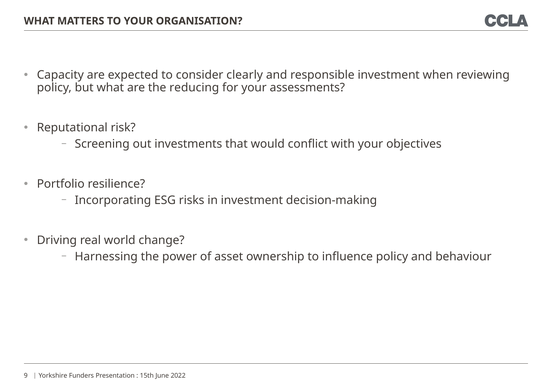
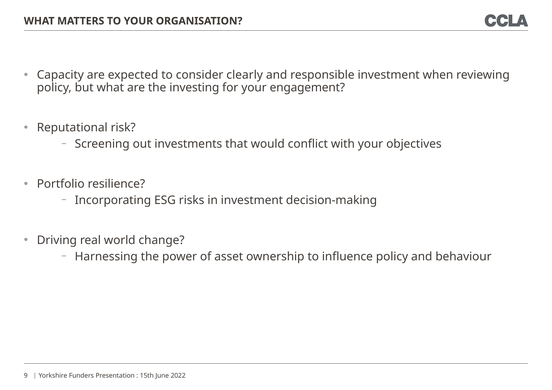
reducing: reducing -> investing (194, 88)
assessments: assessments -> engagement (307, 88)
